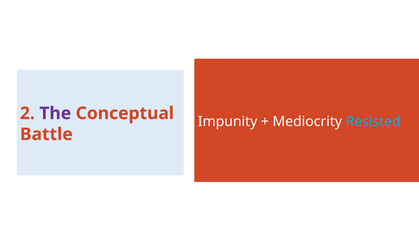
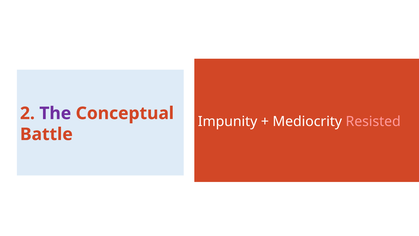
Resisted colour: light blue -> pink (373, 121)
